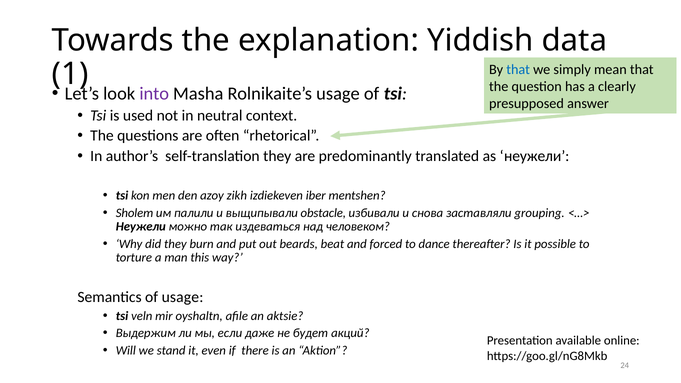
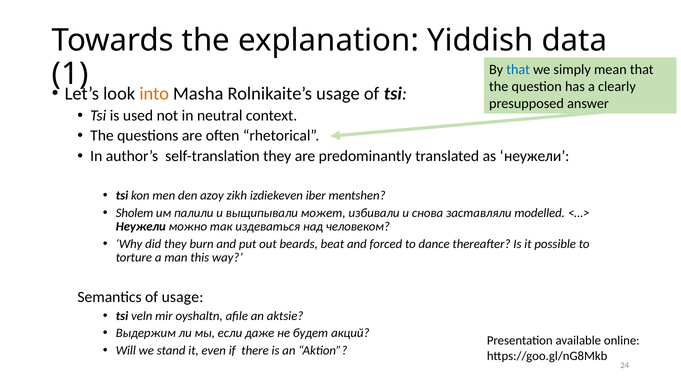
into colour: purple -> orange (154, 94)
obstacle: obstacle -> может (323, 213)
grouping: grouping -> modelled (540, 213)
